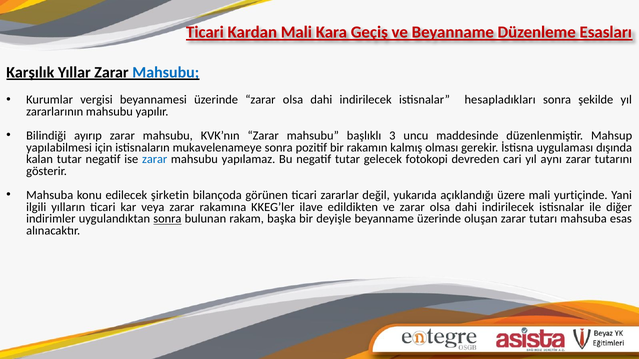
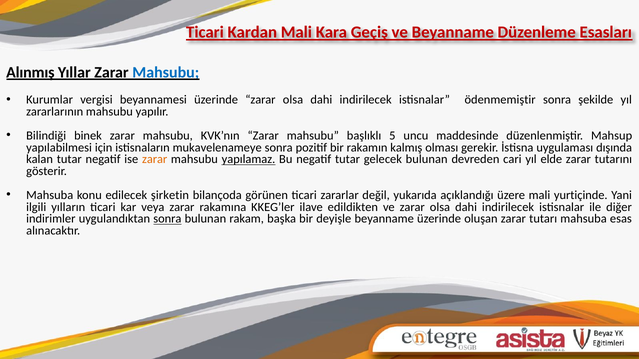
Karşılık: Karşılık -> Alınmış (30, 72)
hesapladıkları: hesapladıkları -> ödenmemiştir (500, 100)
ayırıp: ayırıp -> binek (88, 136)
3: 3 -> 5 (392, 136)
zarar colour: blue -> orange (155, 160)
yapılamaz underline: none -> present (249, 160)
gelecek fotokopi: fotokopi -> bulunan (427, 160)
aynı: aynı -> elde (551, 160)
